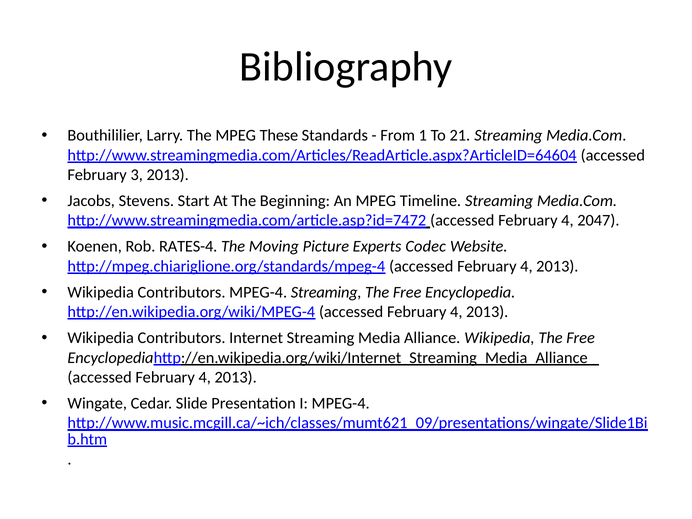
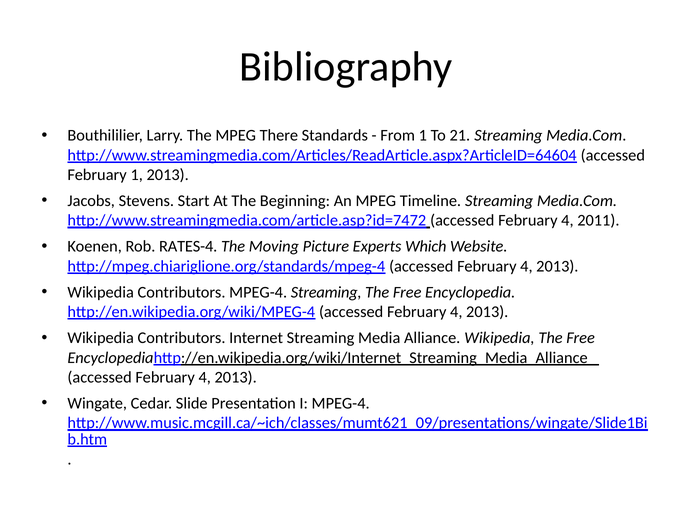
These: These -> There (279, 136)
February 3: 3 -> 1 (137, 175)
2047: 2047 -> 2011 (598, 220)
Codec: Codec -> Which (426, 247)
